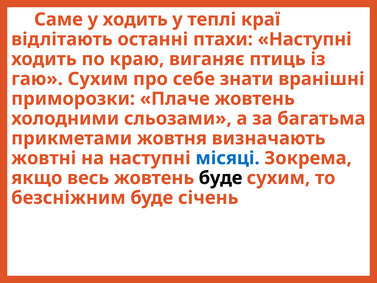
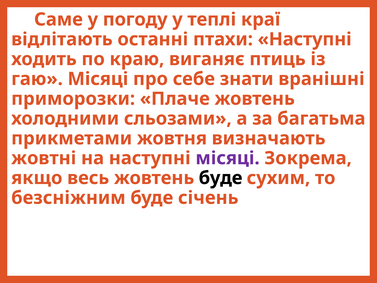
у ходить: ходить -> погоду (135, 19)
гаю Сухим: Сухим -> Місяці (98, 79)
місяці colour: blue -> purple (228, 158)
